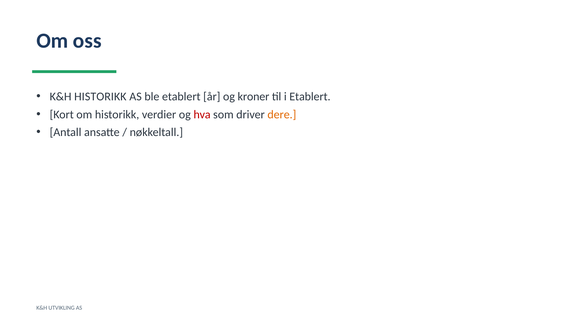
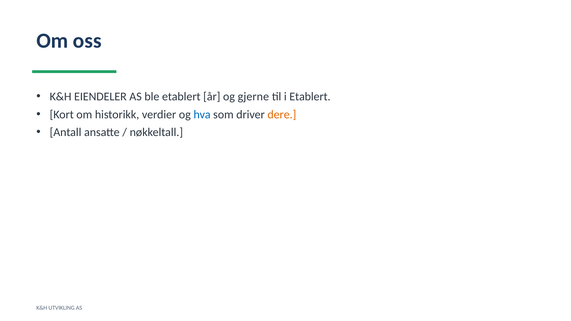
K&H HISTORIKK: HISTORIKK -> EIENDELER (100, 97)
kroner: kroner -> gjerne (253, 97)
hva colour: red -> blue (202, 115)
